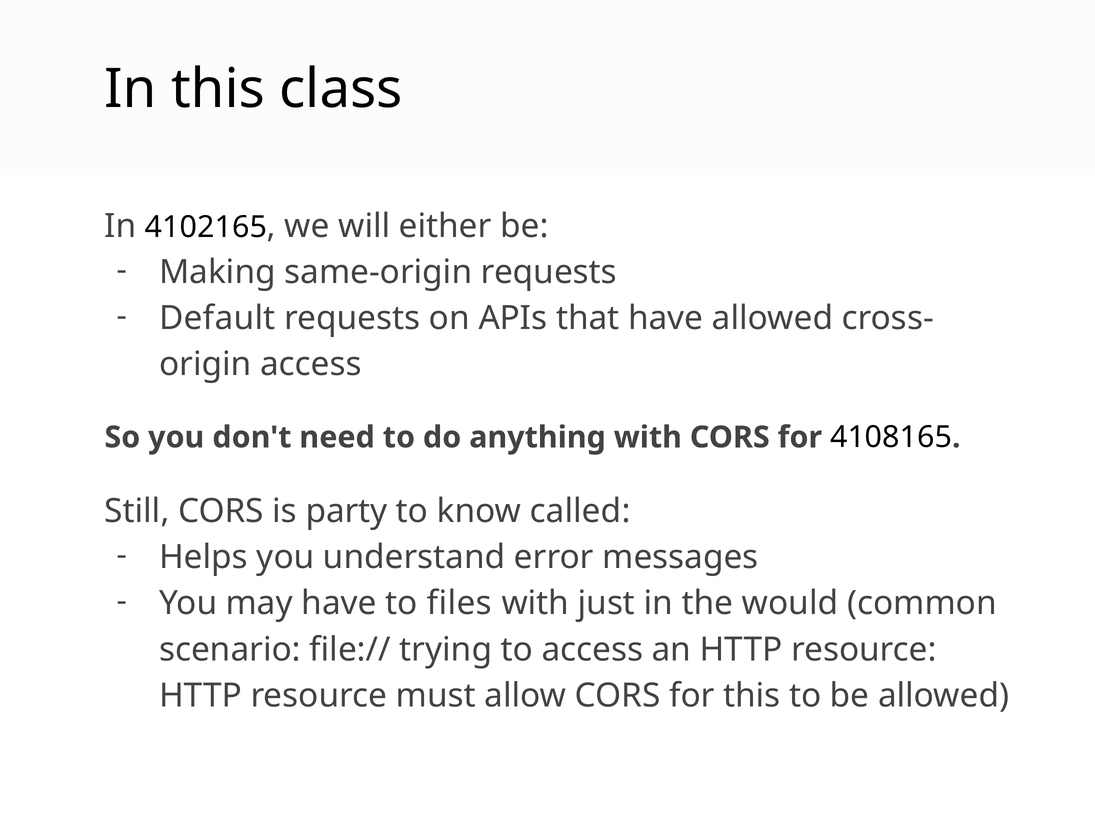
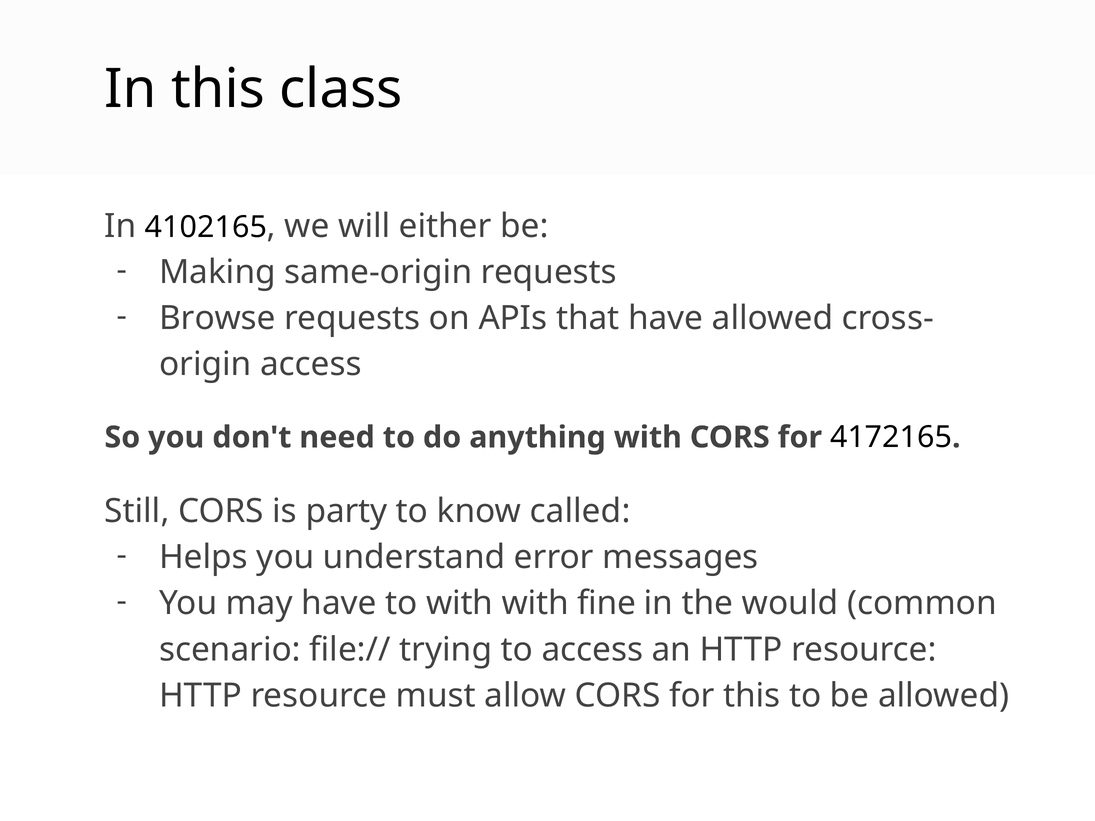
Default: Default -> Browse (218, 318)
4108165: 4108165 -> 4172165 (891, 437)
to files: files -> with (460, 604)
just: just -> fine (607, 604)
